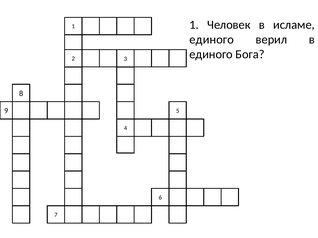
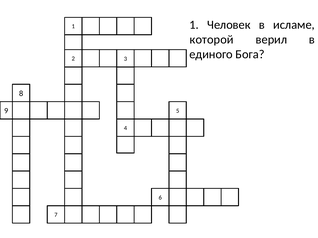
единого: единого -> которой (212, 40)
